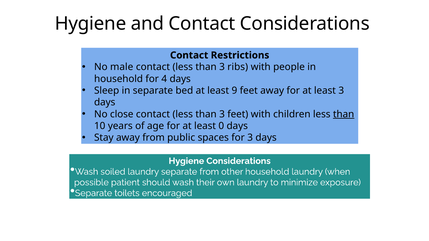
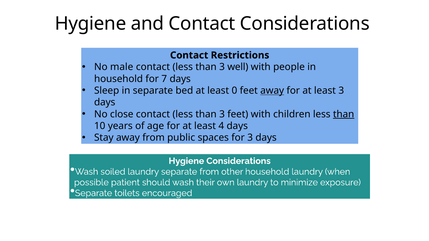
ribs: ribs -> well (238, 67)
4: 4 -> 7 (164, 79)
9: 9 -> 0 (234, 91)
away underline: none -> present (272, 91)
0: 0 -> 4 (221, 126)
